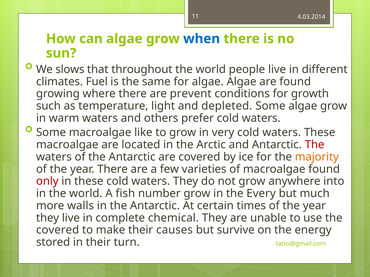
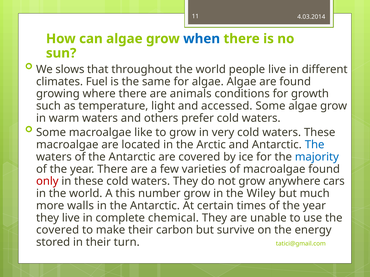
prevent: prevent -> animals (191, 94)
depleted: depleted -> accessed (227, 106)
The colour: red -> blue (315, 145)
majority colour: orange -> blue (317, 157)
into: into -> cars (334, 182)
fish: fish -> this (125, 194)
Every: Every -> Wiley (261, 194)
causes: causes -> carbon (175, 230)
